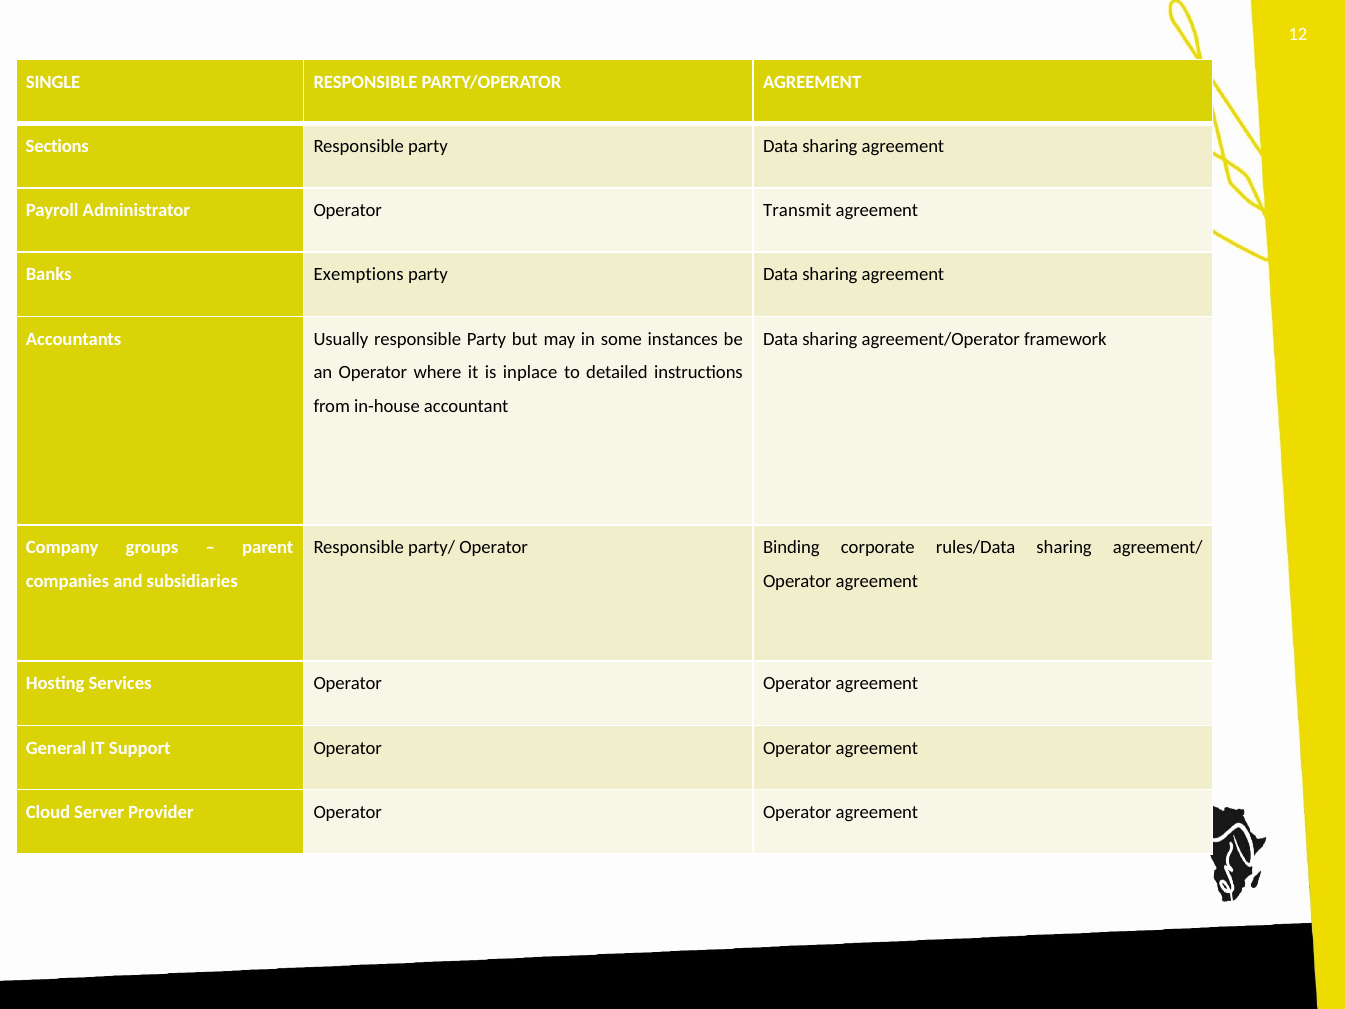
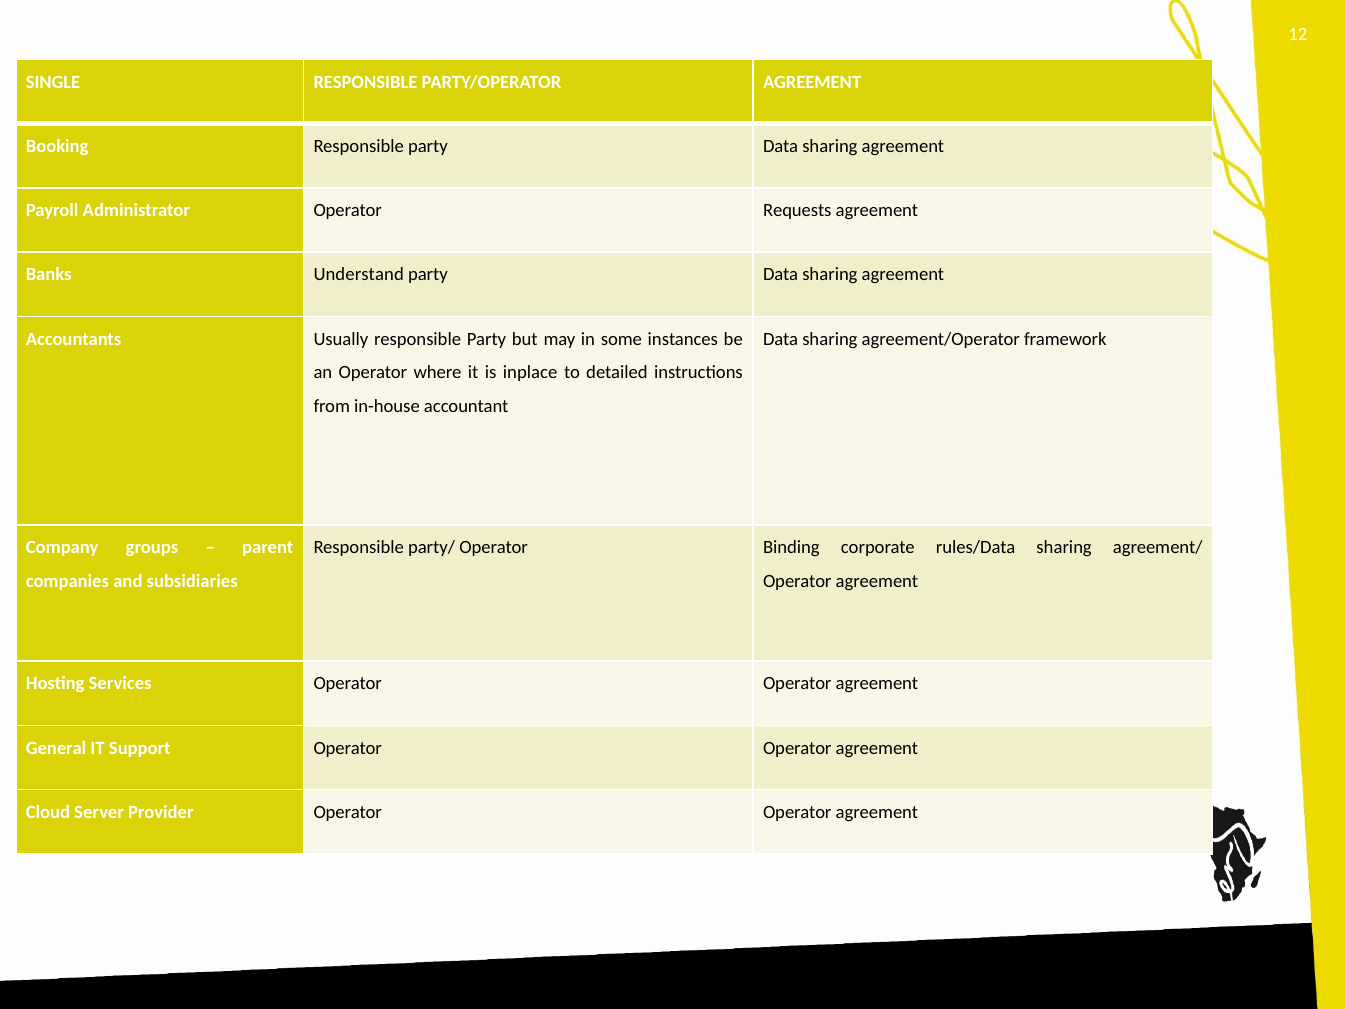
Sections: Sections -> Booking (57, 146)
Transmit: Transmit -> Requests (797, 210)
Exemptions: Exemptions -> Understand (359, 275)
